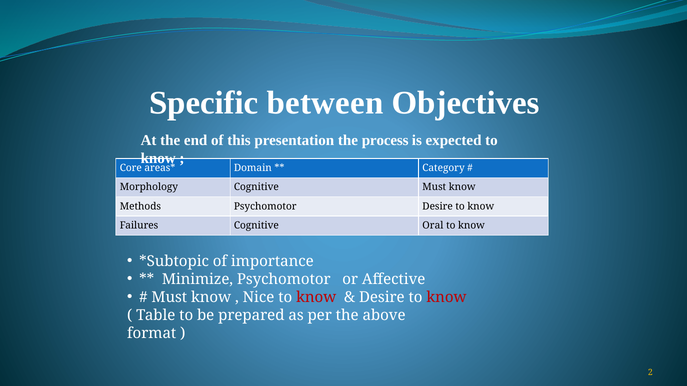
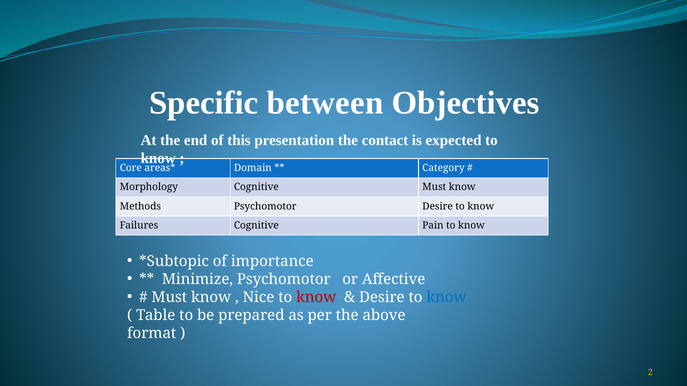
process: process -> contact (385, 140)
Oral: Oral -> Pain (433, 226)
know colour: red -> blue (446, 297)
